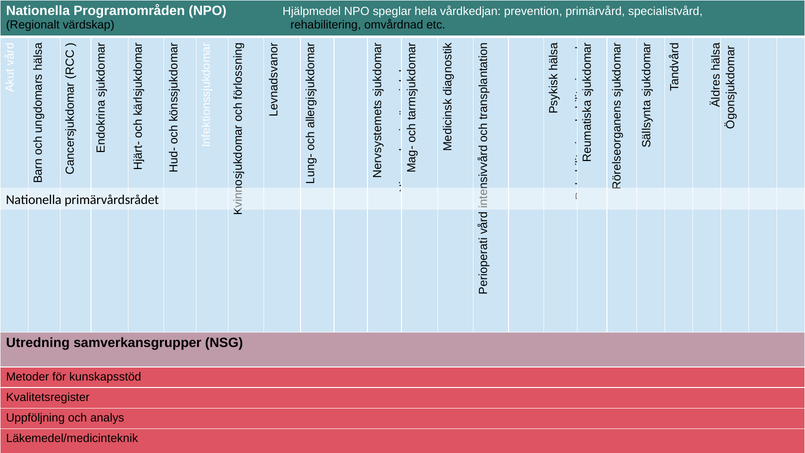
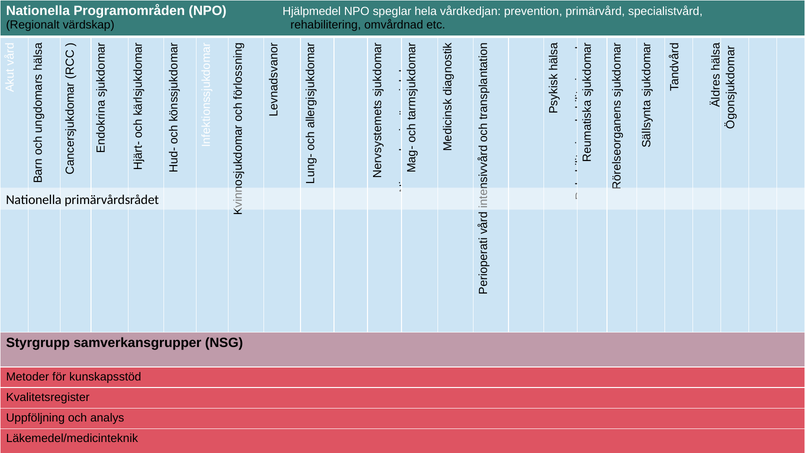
Utredning: Utredning -> Styrgrupp (38, 343)
